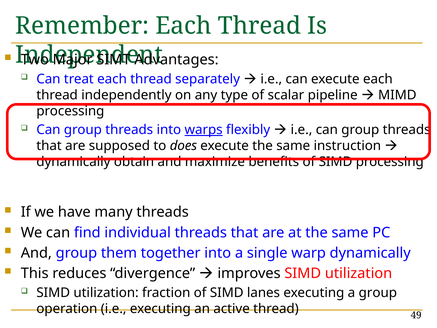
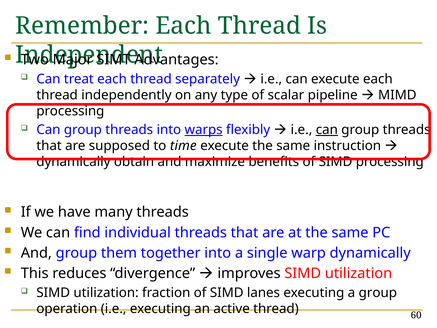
can underline: none -> present (327, 130)
does: does -> time (183, 146)
49: 49 -> 60 (416, 315)
